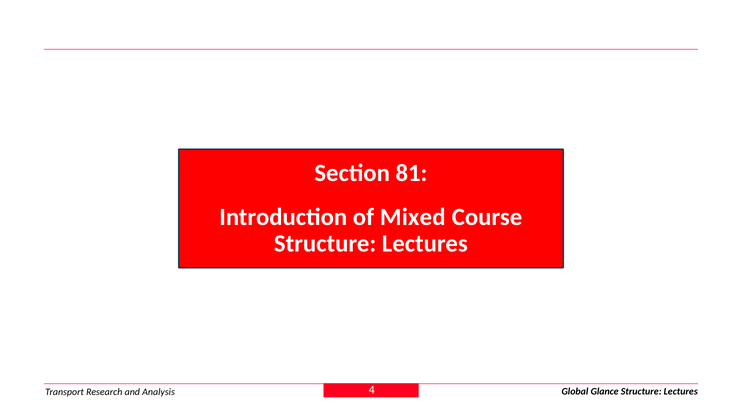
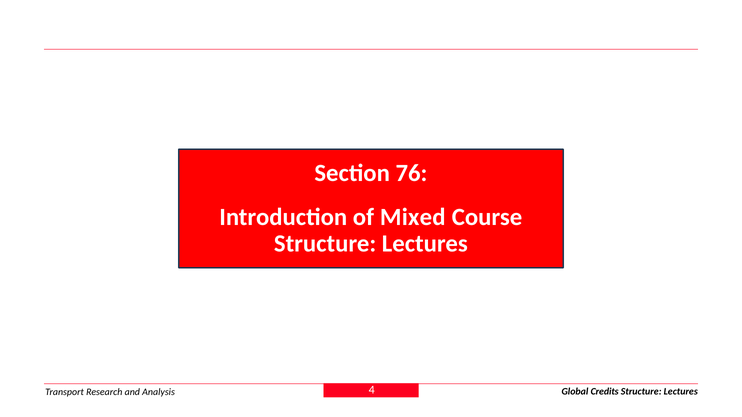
81: 81 -> 76 (411, 173)
Glance: Glance -> Credits (605, 392)
